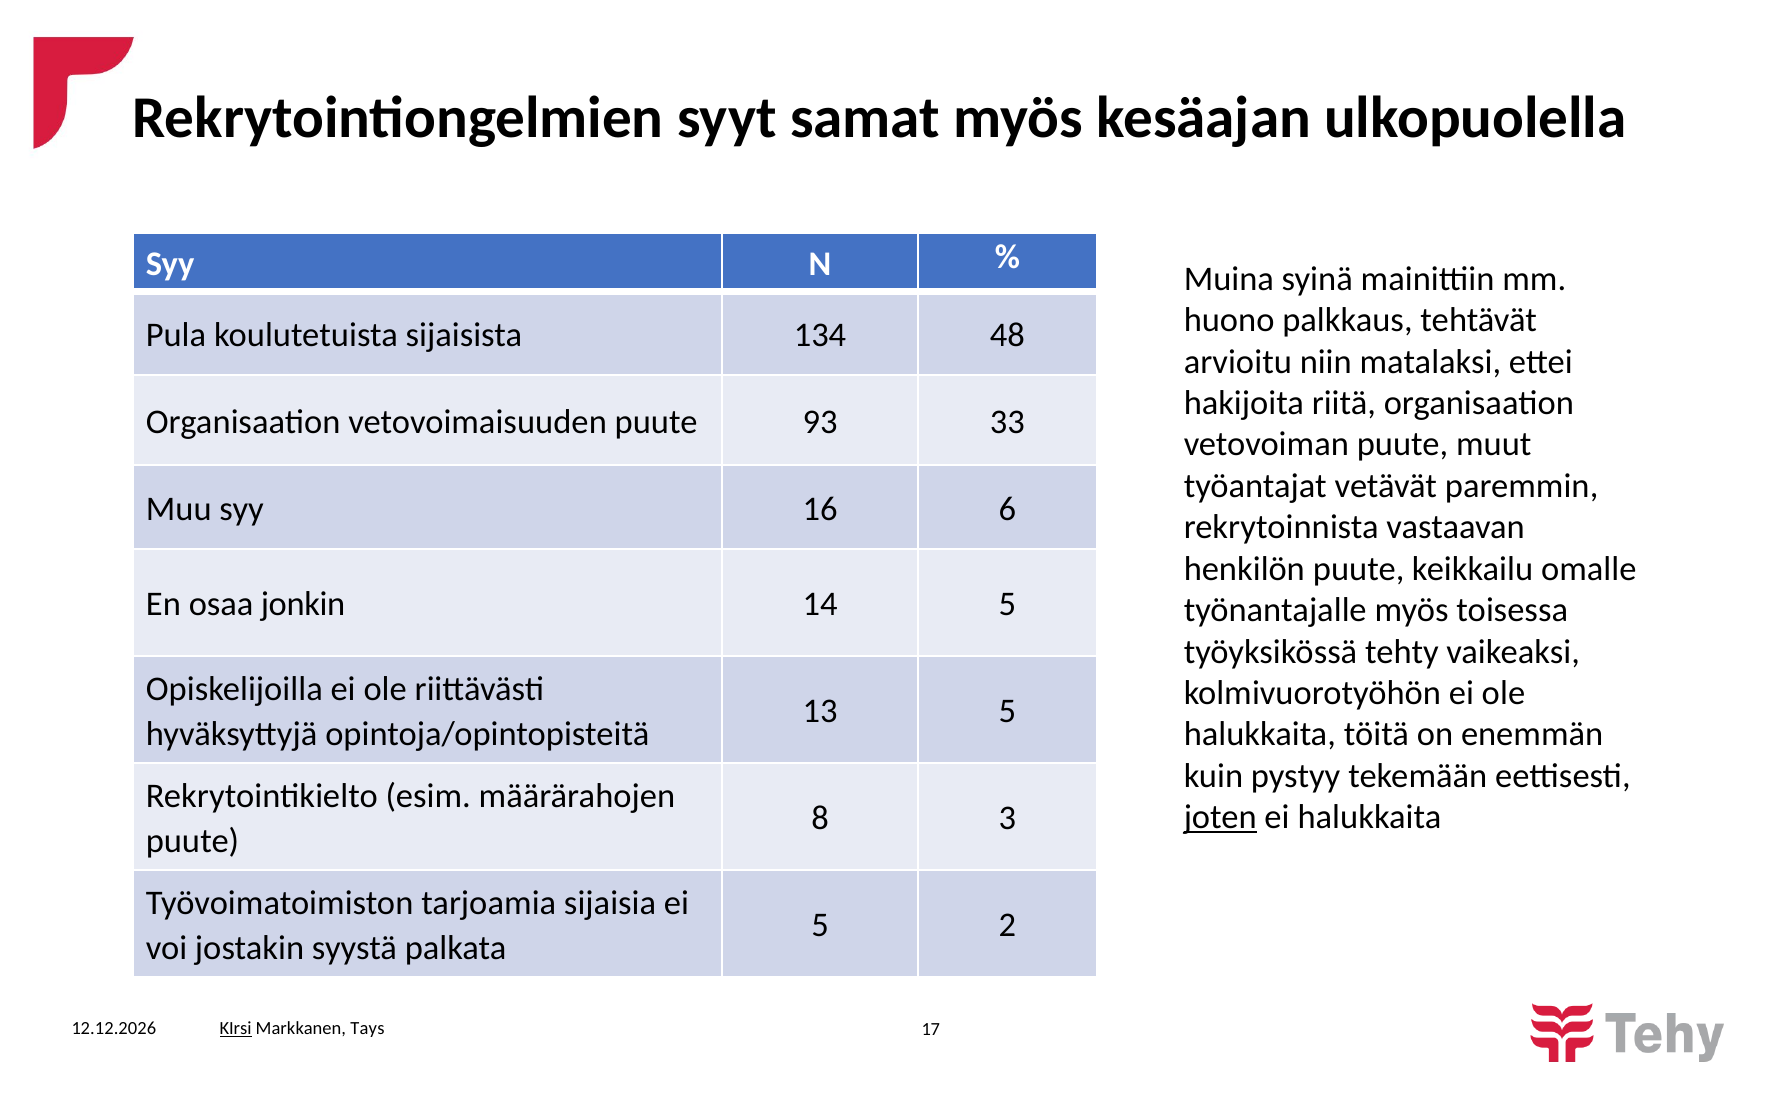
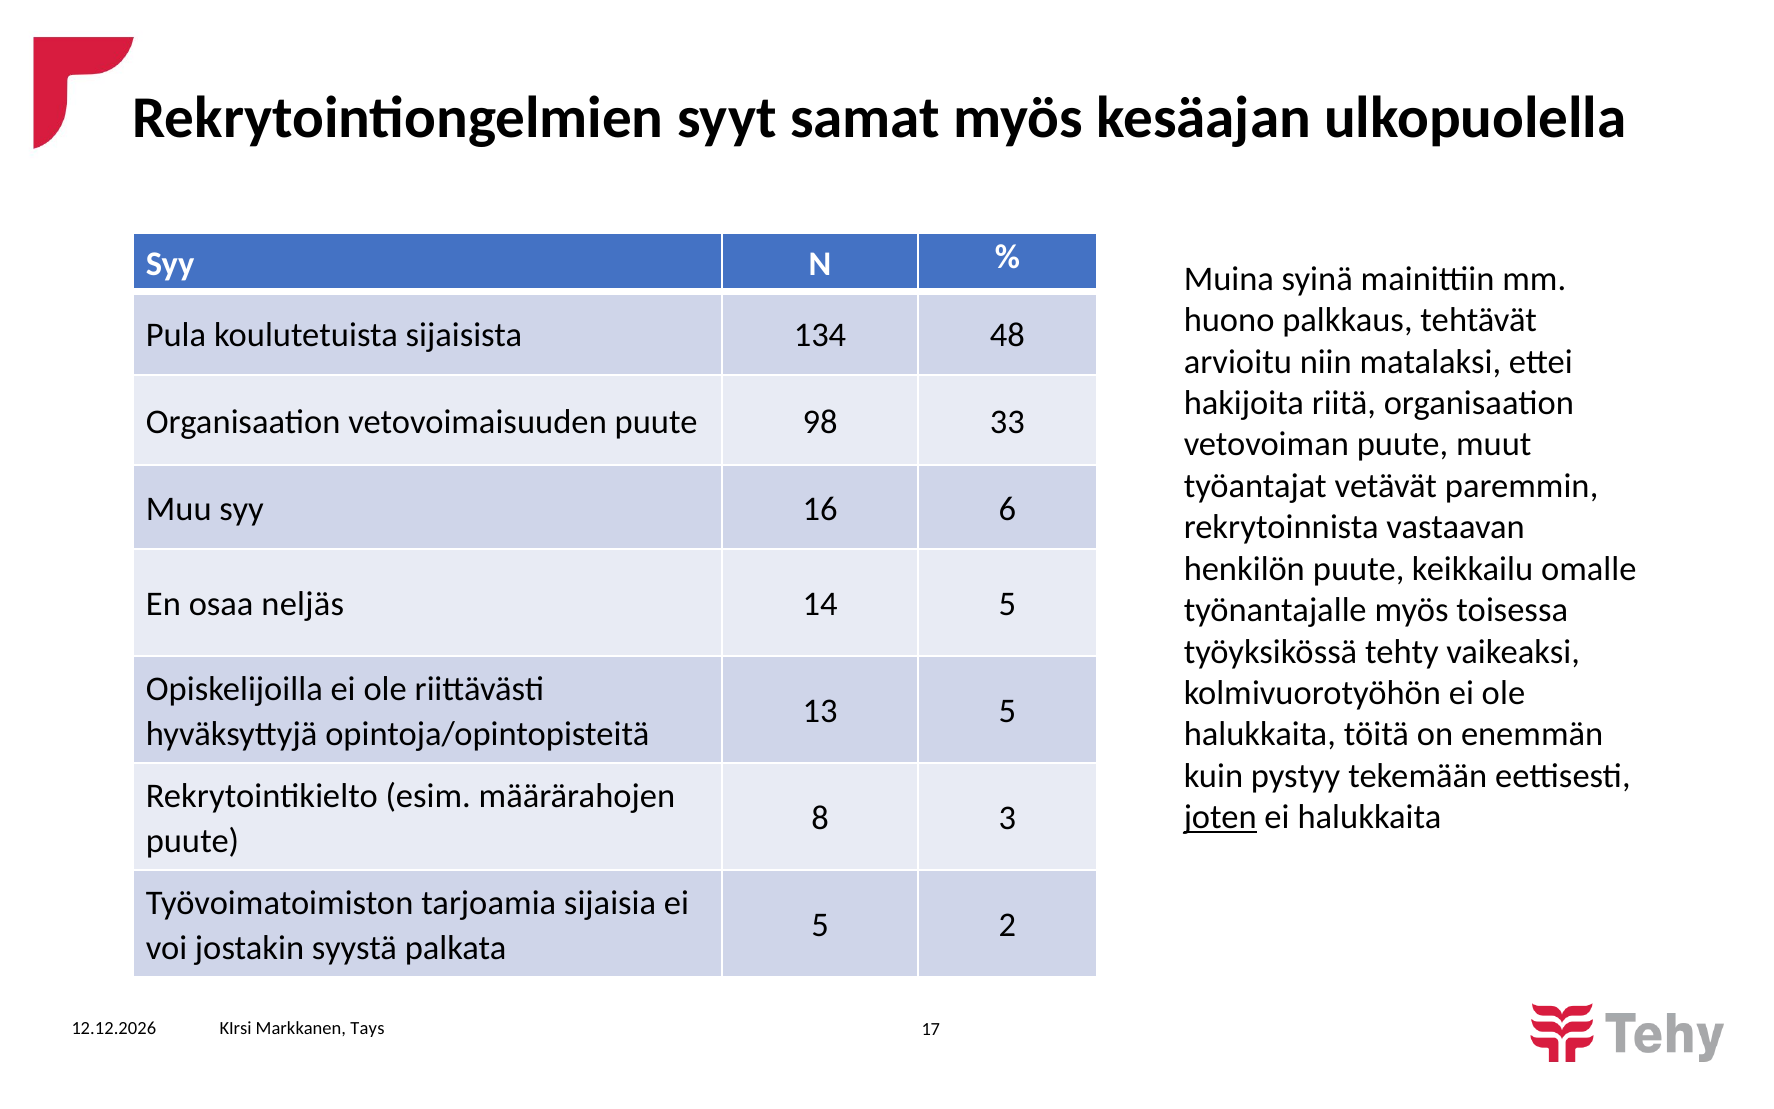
93: 93 -> 98 (820, 422)
jonkin: jonkin -> neljäs (303, 604)
KIrsi underline: present -> none (236, 1028)
